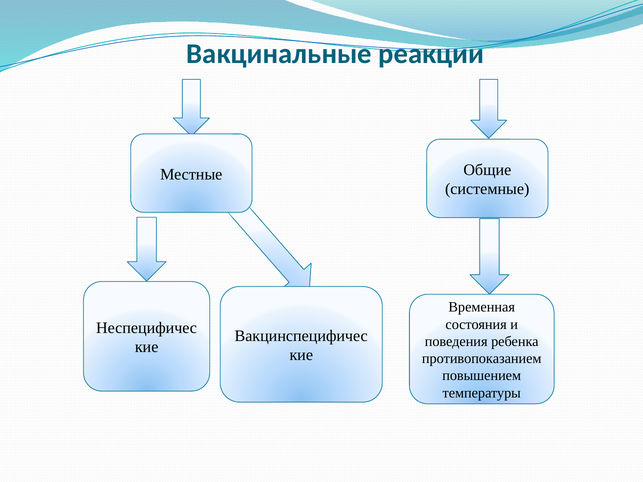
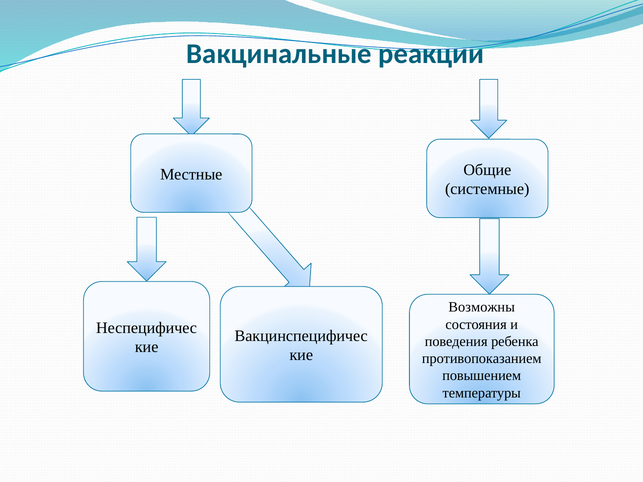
Временная: Временная -> Возможны (482, 307)
